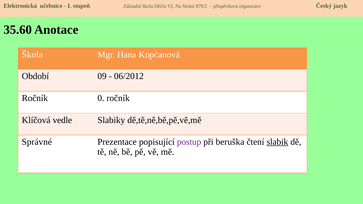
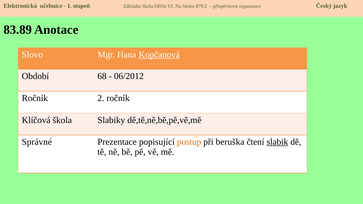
35.60: 35.60 -> 83.89 (18, 30)
Škola: Škola -> Slovo (32, 55)
Kopčanová underline: none -> present (159, 55)
09: 09 -> 68 (102, 76)
0: 0 -> 2 (101, 98)
Klíčová vedle: vedle -> škola (62, 120)
postup colour: purple -> orange (189, 142)
